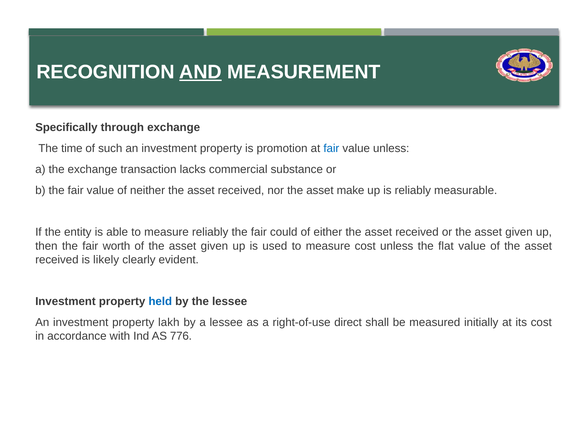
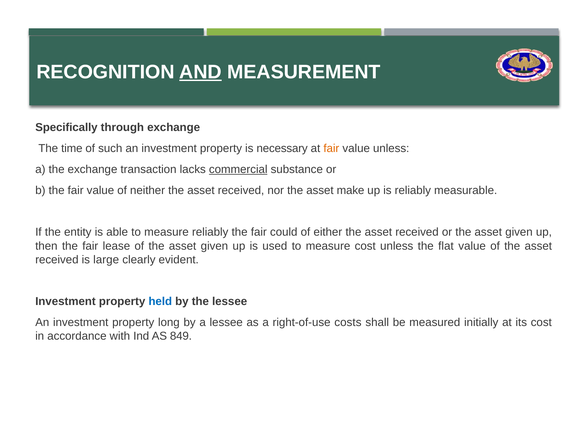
promotion: promotion -> necessary (282, 148)
fair colour: blue -> orange (331, 148)
commercial underline: none -> present (238, 169)
worth: worth -> lease (116, 246)
likely: likely -> large (106, 260)
lakh: lakh -> long (169, 322)
direct: direct -> costs (348, 322)
776: 776 -> 849 (181, 336)
